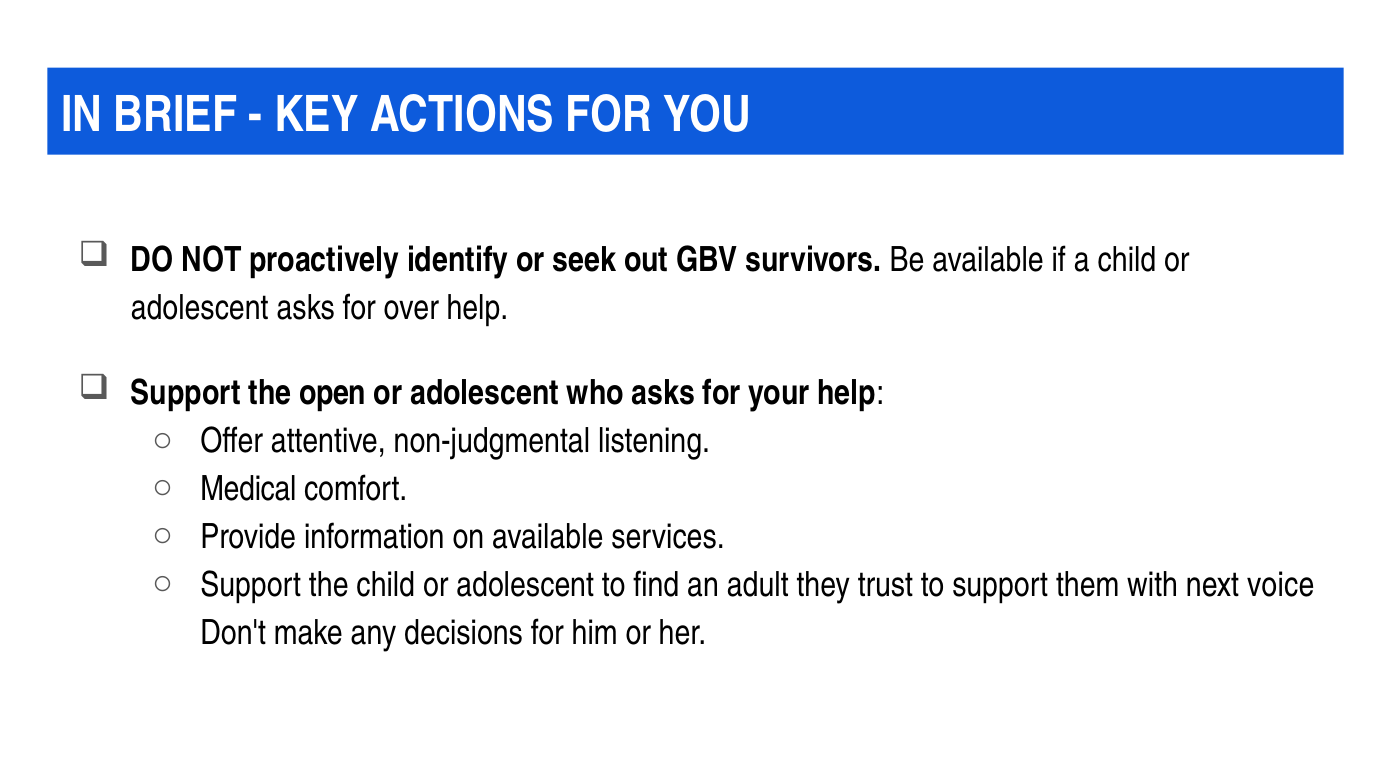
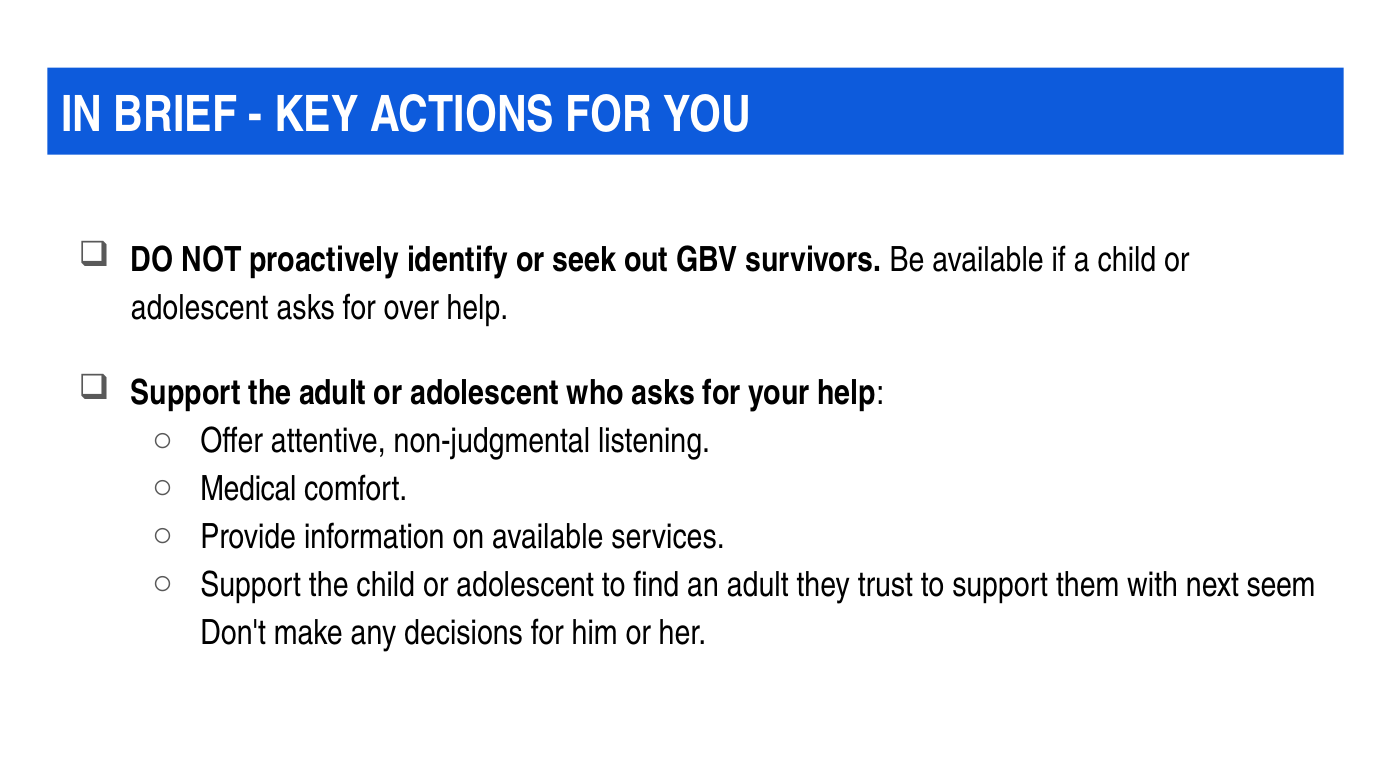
the open: open -> adult (333, 394)
voice: voice -> seem (1281, 586)
